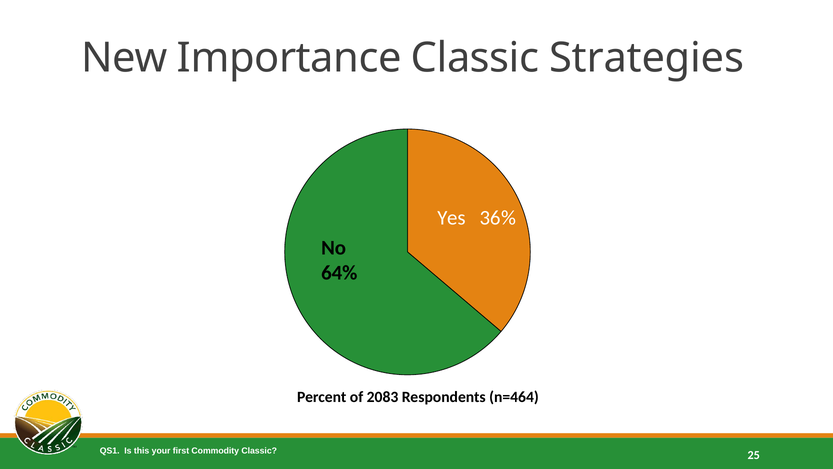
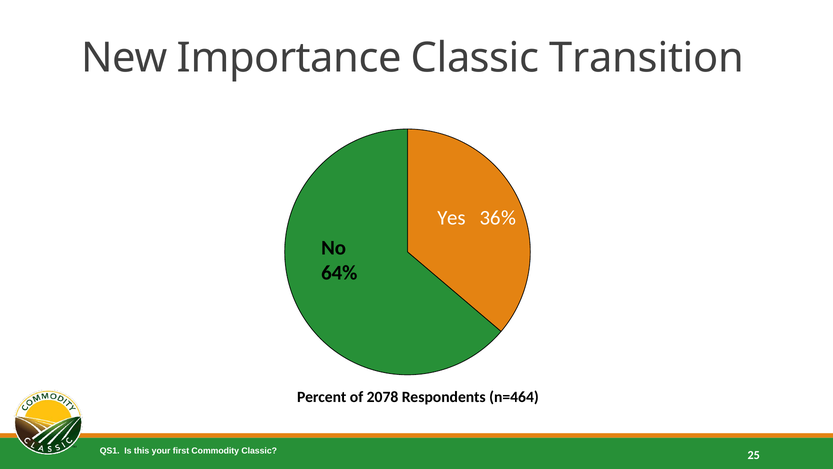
Strategies: Strategies -> Transition (647, 58)
2083: 2083 -> 2078 (383, 397)
